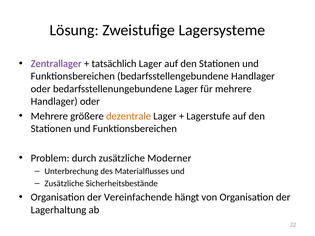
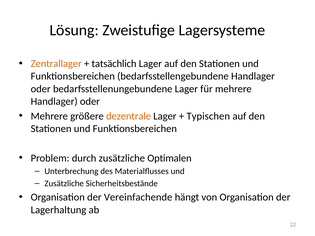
Zentrallager colour: purple -> orange (56, 64)
Lagerstufe: Lagerstufe -> Typischen (208, 116)
Moderner: Moderner -> Optimalen (169, 158)
